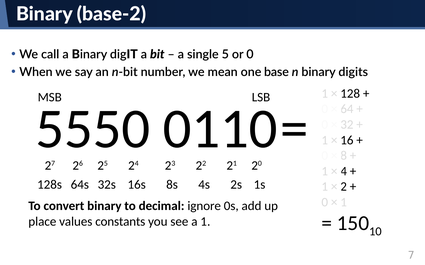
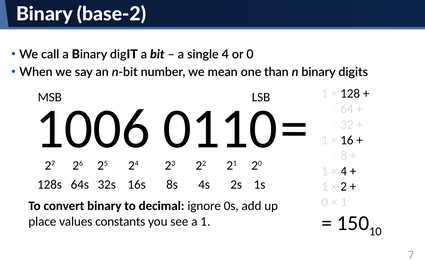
single 5: 5 -> 4 (225, 54)
base: base -> than (276, 72)
5550: 5550 -> 1006 (93, 129)
